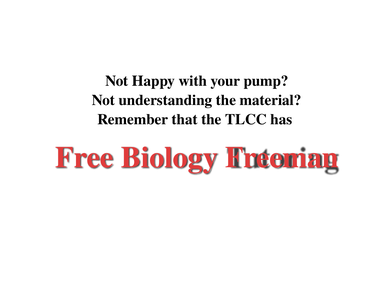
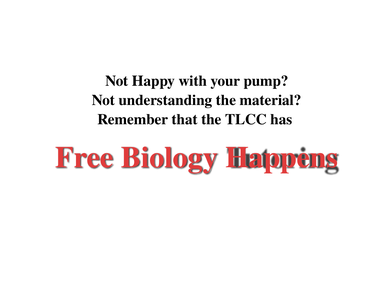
Freeman: Freeman -> Happens (282, 158)
